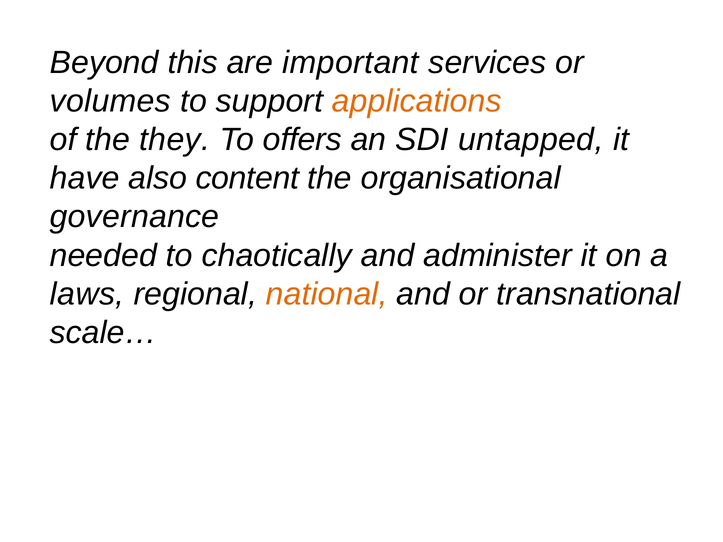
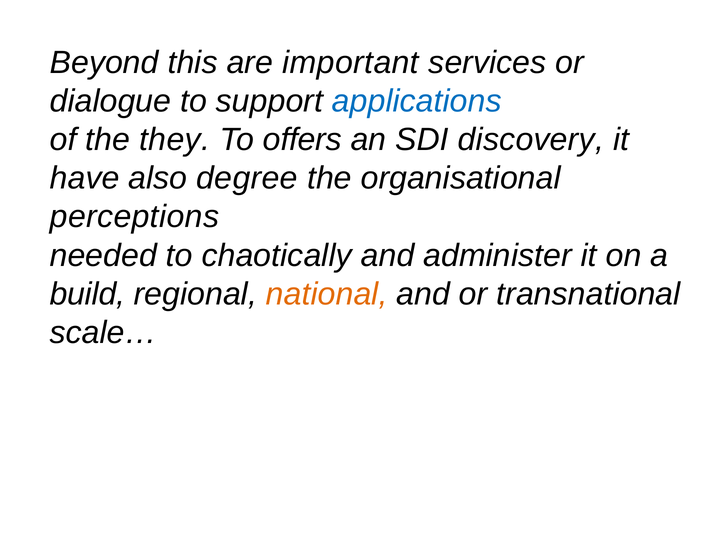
volumes: volumes -> dialogue (110, 101)
applications colour: orange -> blue (417, 101)
untapped: untapped -> discovery (531, 140)
content: content -> degree (247, 178)
governance: governance -> perceptions (134, 217)
laws: laws -> build (87, 294)
